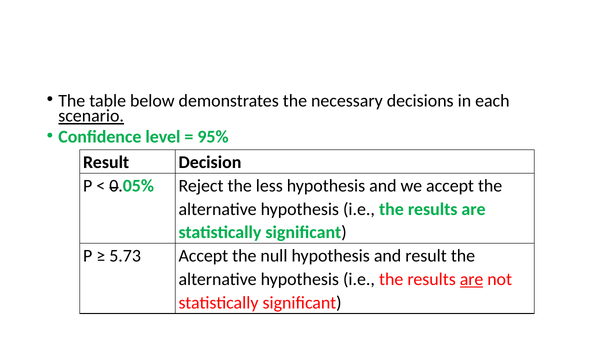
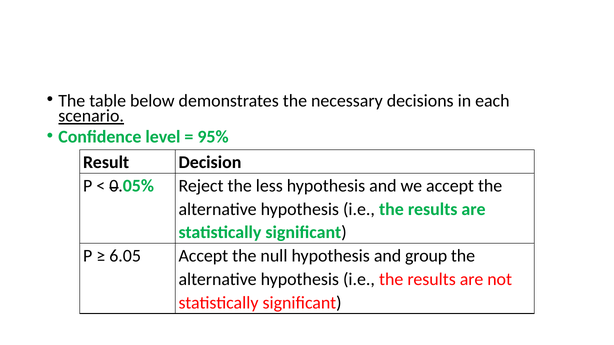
5.73: 5.73 -> 6.05 (125, 256)
and result: result -> group (426, 256)
are underline: present -> none (472, 280)
